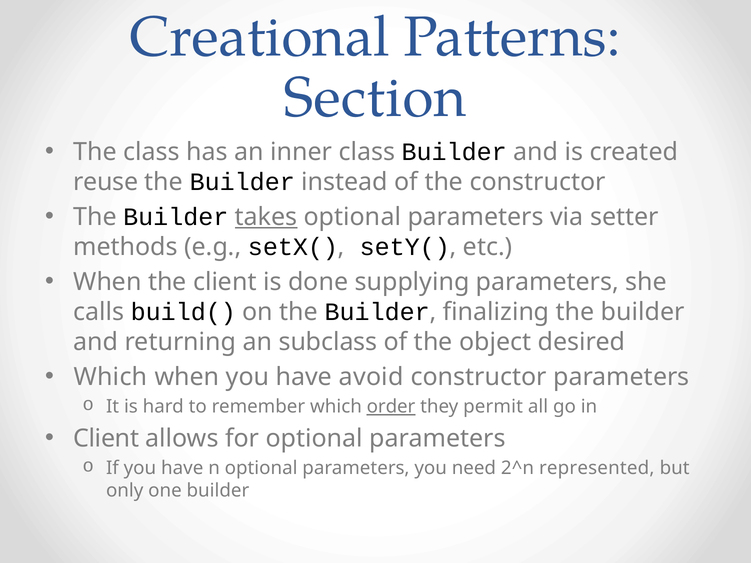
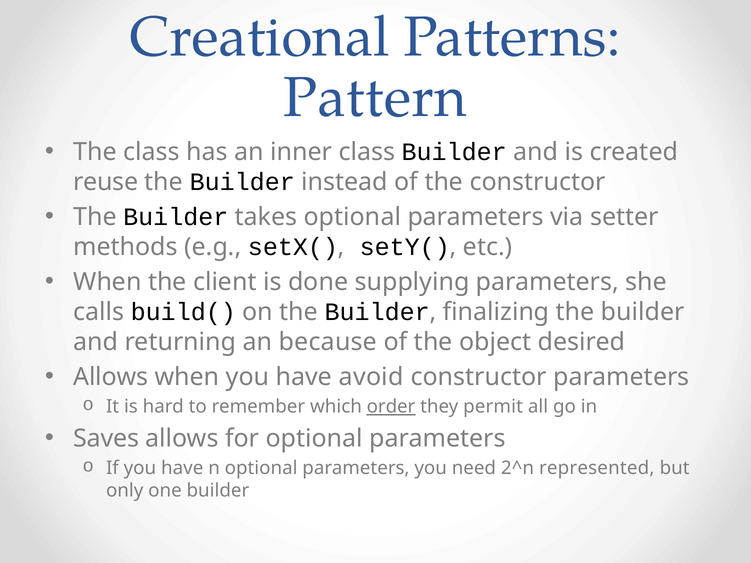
Section: Section -> Pattern (375, 98)
takes underline: present -> none (266, 217)
subclass: subclass -> because (328, 342)
Which: Which -> Allows (111, 377)
Client: Client -> Saves (106, 439)
